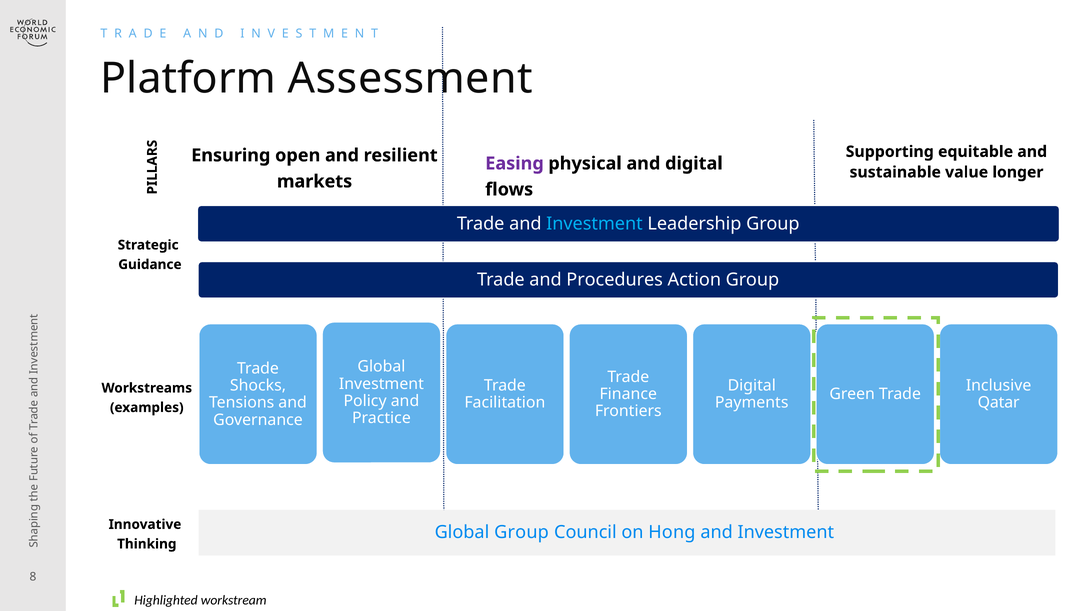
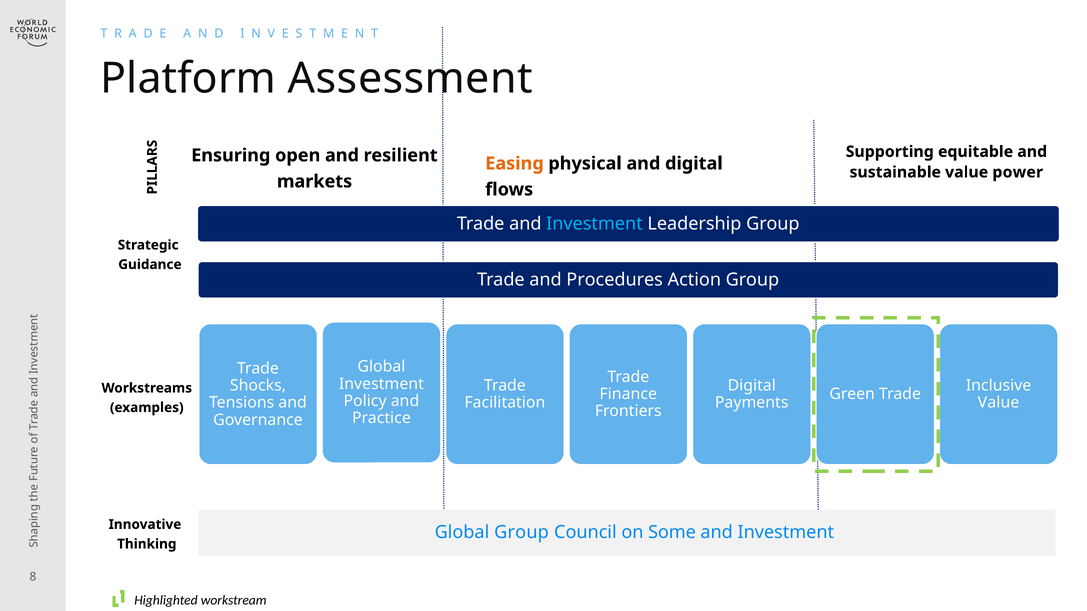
Easing colour: purple -> orange (514, 164)
longer: longer -> power (1018, 172)
Qatar: Qatar -> Value (999, 403)
Hong: Hong -> Some (672, 533)
